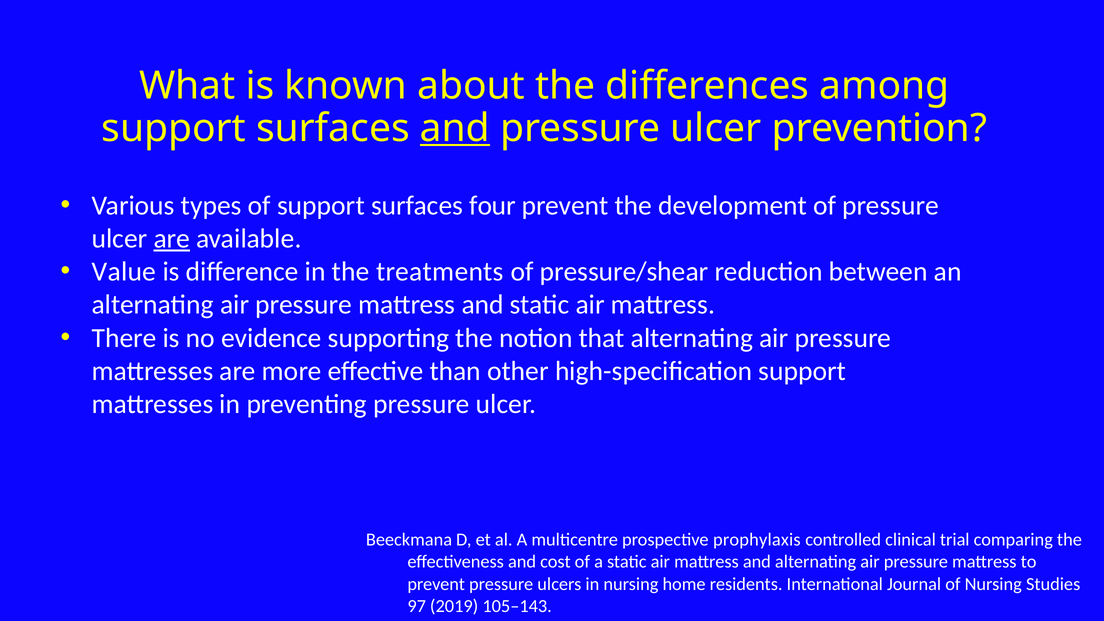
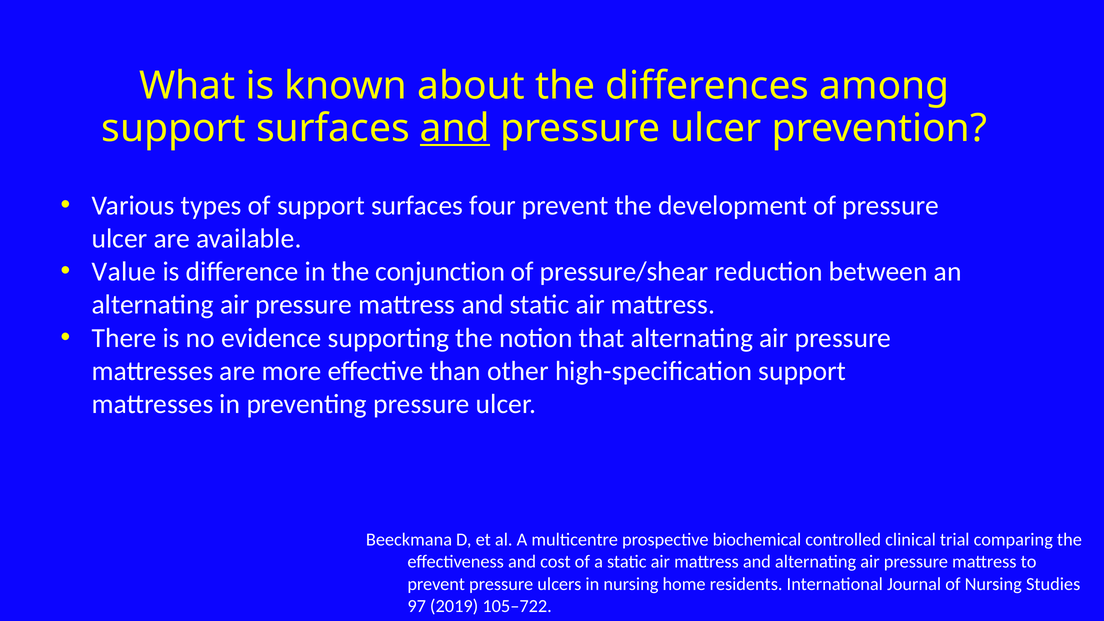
are underline: present -> none (172, 239)
treatments: treatments -> conjunction (440, 272)
prophylaxis: prophylaxis -> biochemical (757, 540)
105–143: 105–143 -> 105–722 (517, 606)
